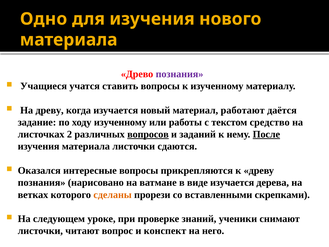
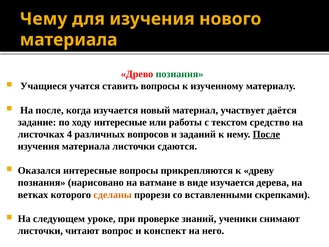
Одно: Одно -> Чему (44, 19)
познания colour: purple -> green (179, 74)
На древу: древу -> после (50, 110)
работают: работают -> участвует (243, 110)
ходу изученному: изученному -> интересные (120, 122)
2: 2 -> 4 (69, 134)
вопросов underline: present -> none (148, 134)
